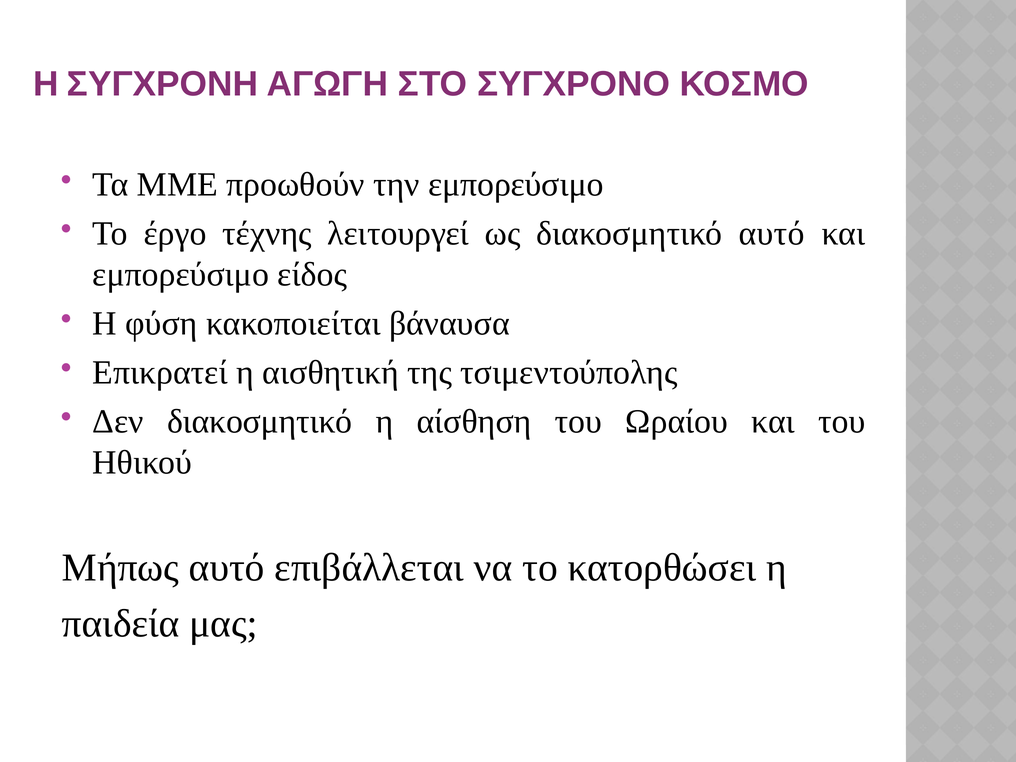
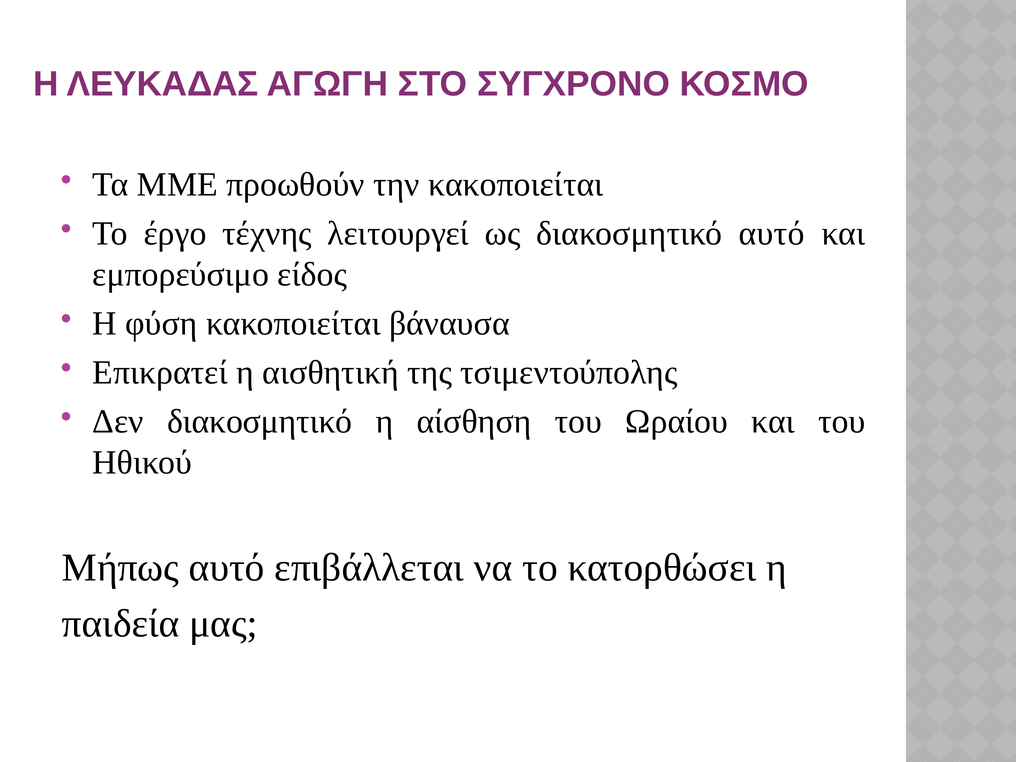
ΣΥΓΧΡΟΝΗ: ΣΥΓΧΡΟΝΗ -> ΛΕΥΚΑΔΑΣ (163, 84)
την εμπορεύσιμο: εμπορεύσιμο -> κακοποιείται (516, 185)
